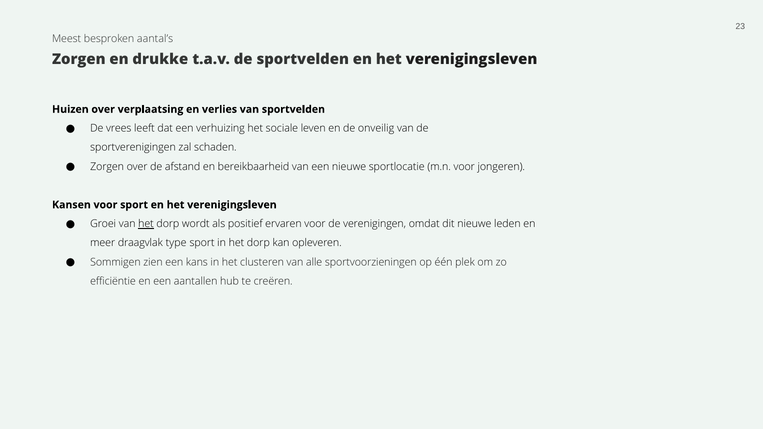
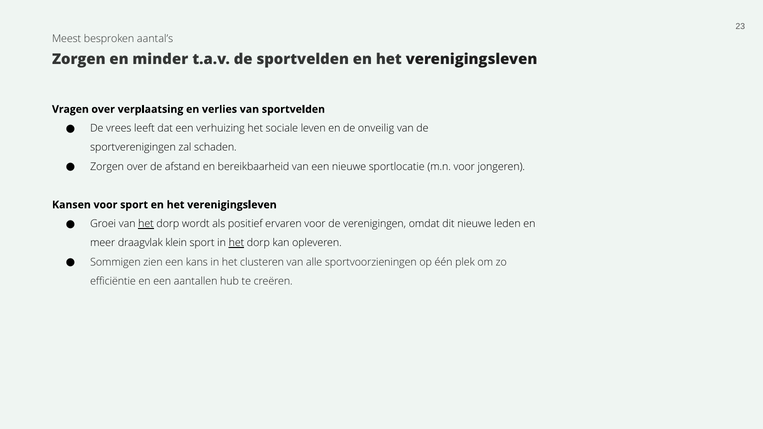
drukke: drukke -> minder (160, 60)
Huizen: Huizen -> Vragen (70, 109)
type: type -> klein (176, 243)
het underline: none -> present (236, 243)
